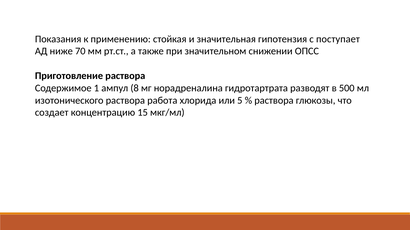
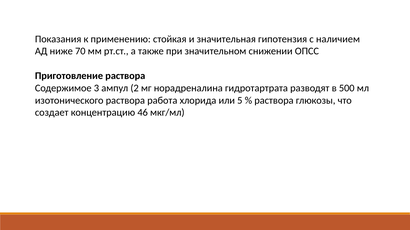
поступает: поступает -> наличием (338, 39)
1: 1 -> 3 (96, 88)
8: 8 -> 2 (135, 88)
15: 15 -> 46 (143, 113)
